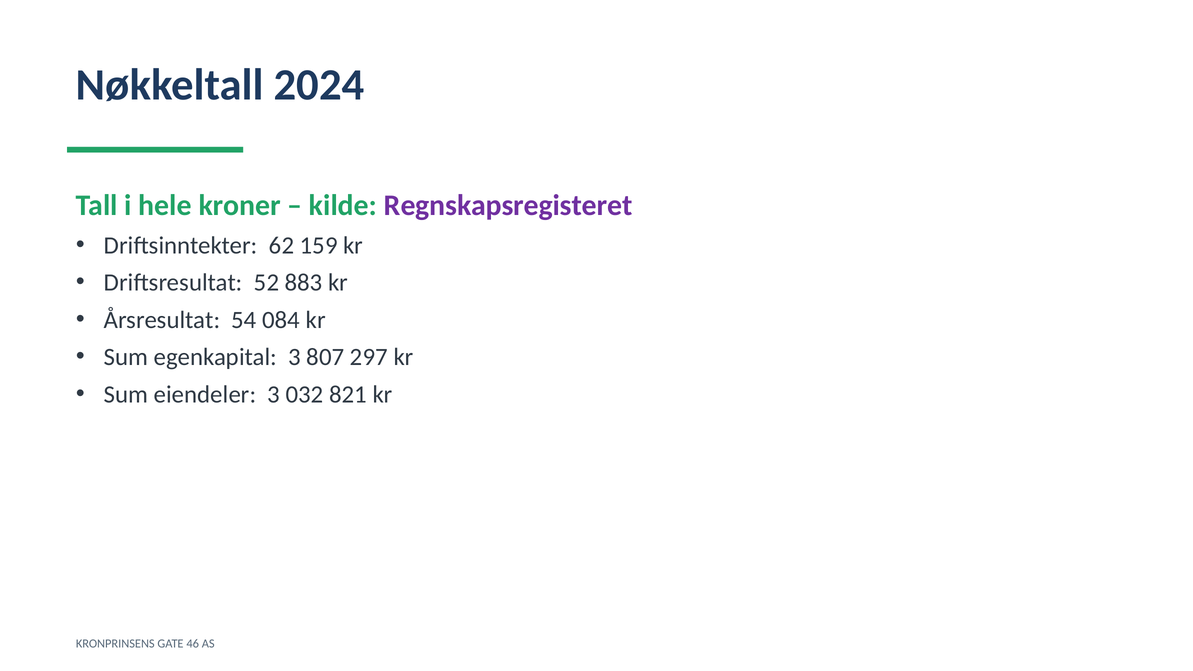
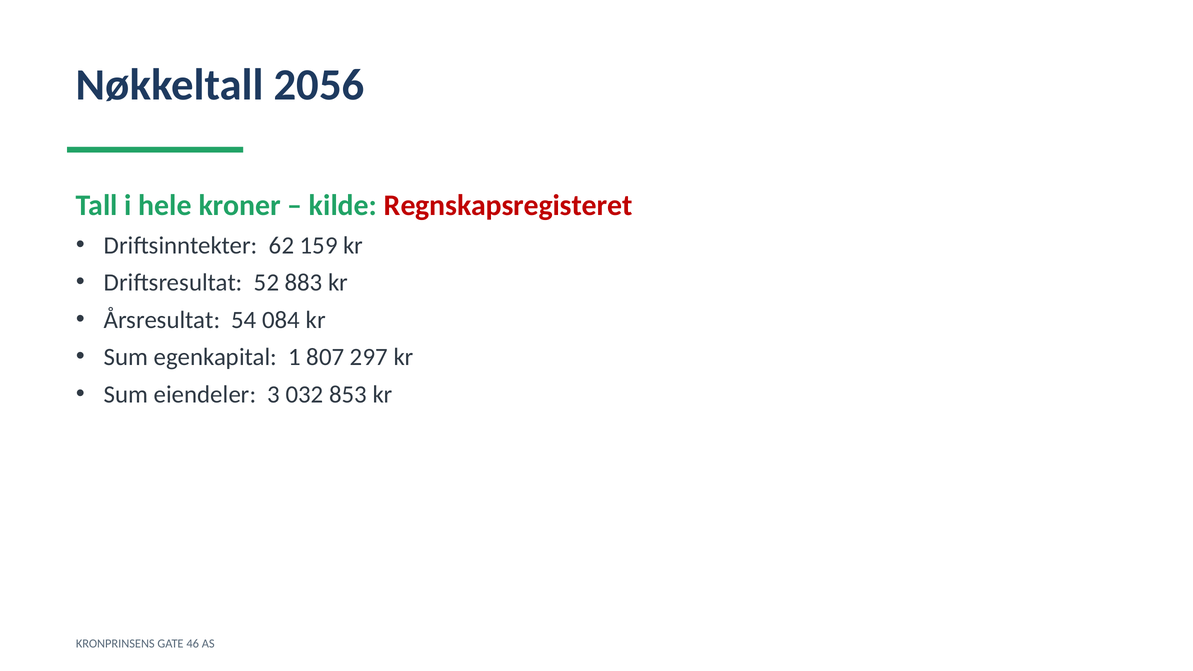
2024: 2024 -> 2056 (319, 85)
Regnskapsregisteret colour: purple -> red (508, 205)
egenkapital 3: 3 -> 1 (295, 357)
821: 821 -> 853 (348, 395)
